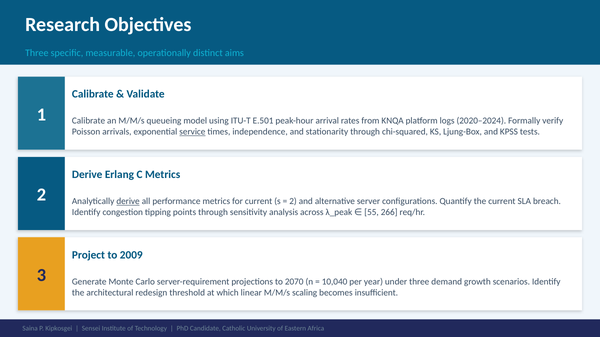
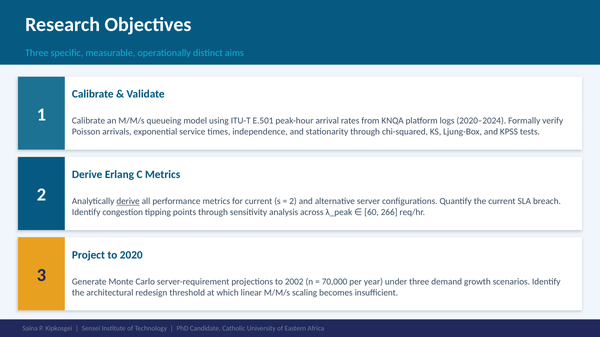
service underline: present -> none (192, 132)
55: 55 -> 60 (372, 213)
2009: 2009 -> 2020 (131, 255)
2070: 2070 -> 2002 (294, 282)
10,040: 10,040 -> 70,000 (335, 282)
